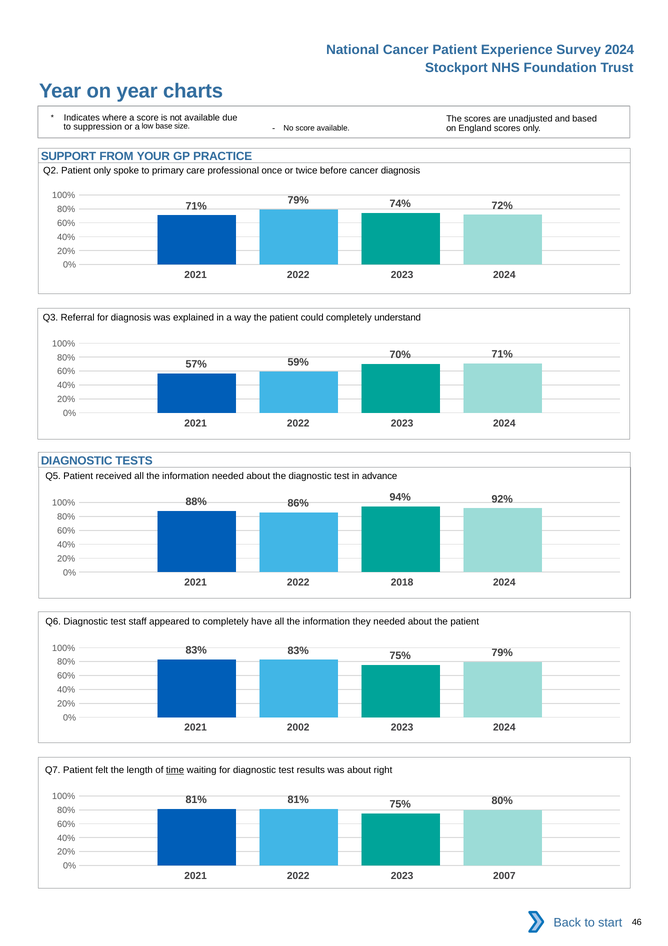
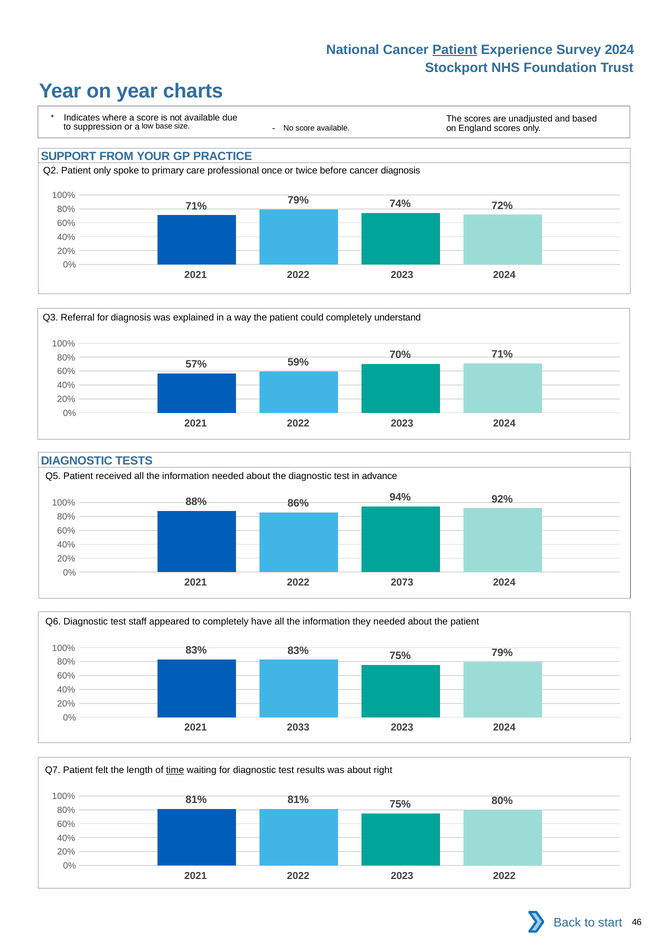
Patient underline: none -> present (455, 50)
2018: 2018 -> 2073 (402, 582)
2002: 2002 -> 2033 (298, 727)
2023 2007: 2007 -> 2022 (504, 875)
